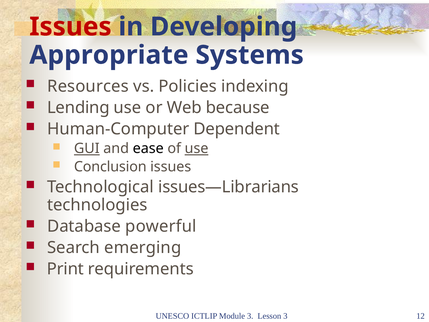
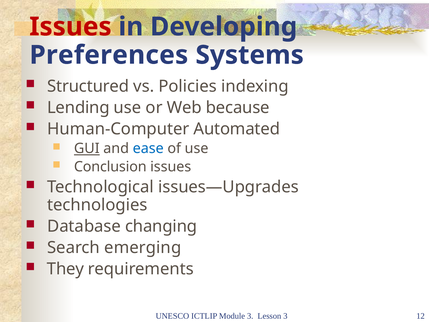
Appropriate: Appropriate -> Preferences (109, 55)
Resources: Resources -> Structured (88, 86)
Dependent: Dependent -> Automated (237, 129)
ease colour: black -> blue (148, 148)
use underline: present -> none (197, 148)
issues—Librarians: issues—Librarians -> issues—Upgrades (229, 187)
powerful: powerful -> changing (161, 226)
Print: Print -> They (65, 269)
